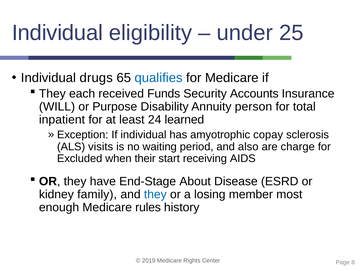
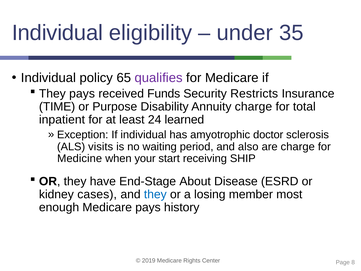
25: 25 -> 35 (291, 33)
drugs: drugs -> policy (96, 78)
qualifies colour: blue -> purple (159, 78)
They each: each -> pays (82, 94)
Accounts: Accounts -> Restricts (254, 94)
WILL: WILL -> TIME (57, 107)
Annuity person: person -> charge (253, 107)
copay: copay -> doctor (268, 135)
Excluded: Excluded -> Medicine (80, 158)
their: their -> your (145, 158)
AIDS: AIDS -> SHIP (243, 158)
family: family -> cases (97, 194)
Medicare rules: rules -> pays (148, 207)
